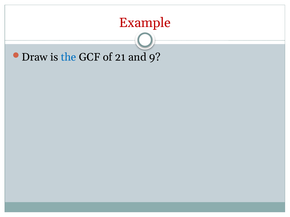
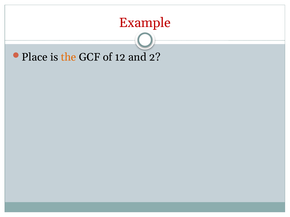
Draw: Draw -> Place (35, 57)
the colour: blue -> orange (69, 57)
21: 21 -> 12 (120, 57)
9: 9 -> 2 (155, 57)
